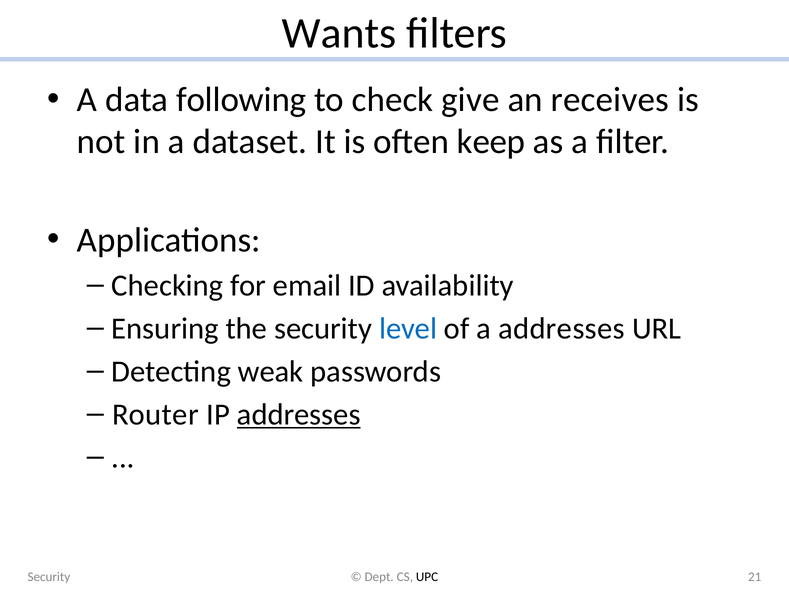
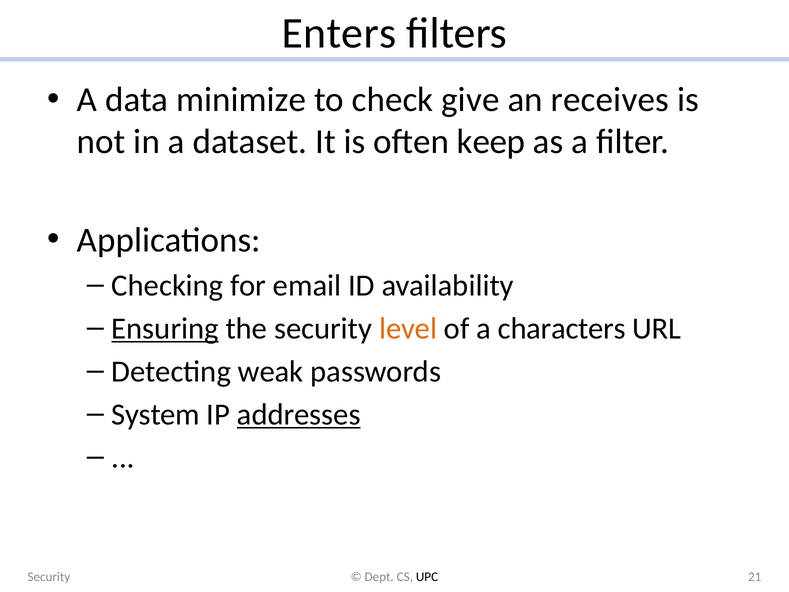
Wants: Wants -> Enters (339, 33)
following: following -> minimize (241, 100)
Ensuring underline: none -> present (165, 328)
level colour: blue -> orange (408, 328)
a addresses: addresses -> characters (562, 328)
Router: Router -> System (156, 414)
